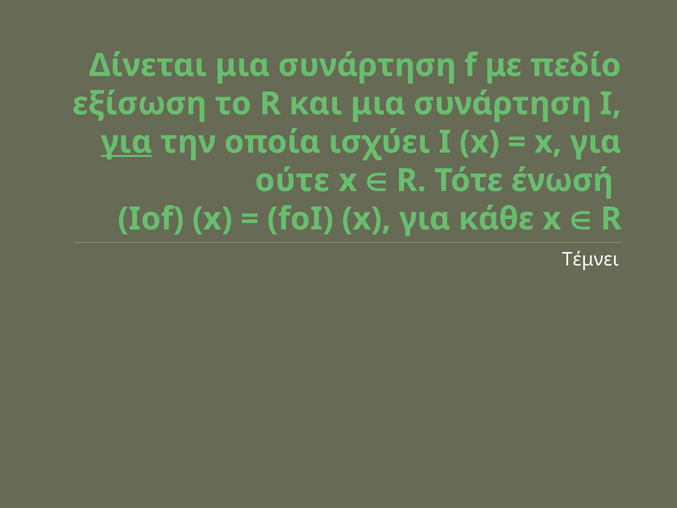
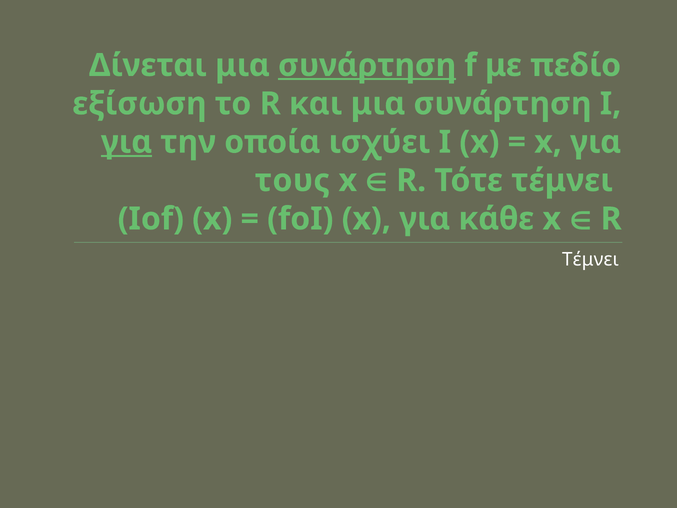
συνάρτηση underline: none -> present (367, 65)
ούτε: ούτε -> τους (292, 180)
Τότε ένωσή: ένωσή -> τέμνει (562, 180)
